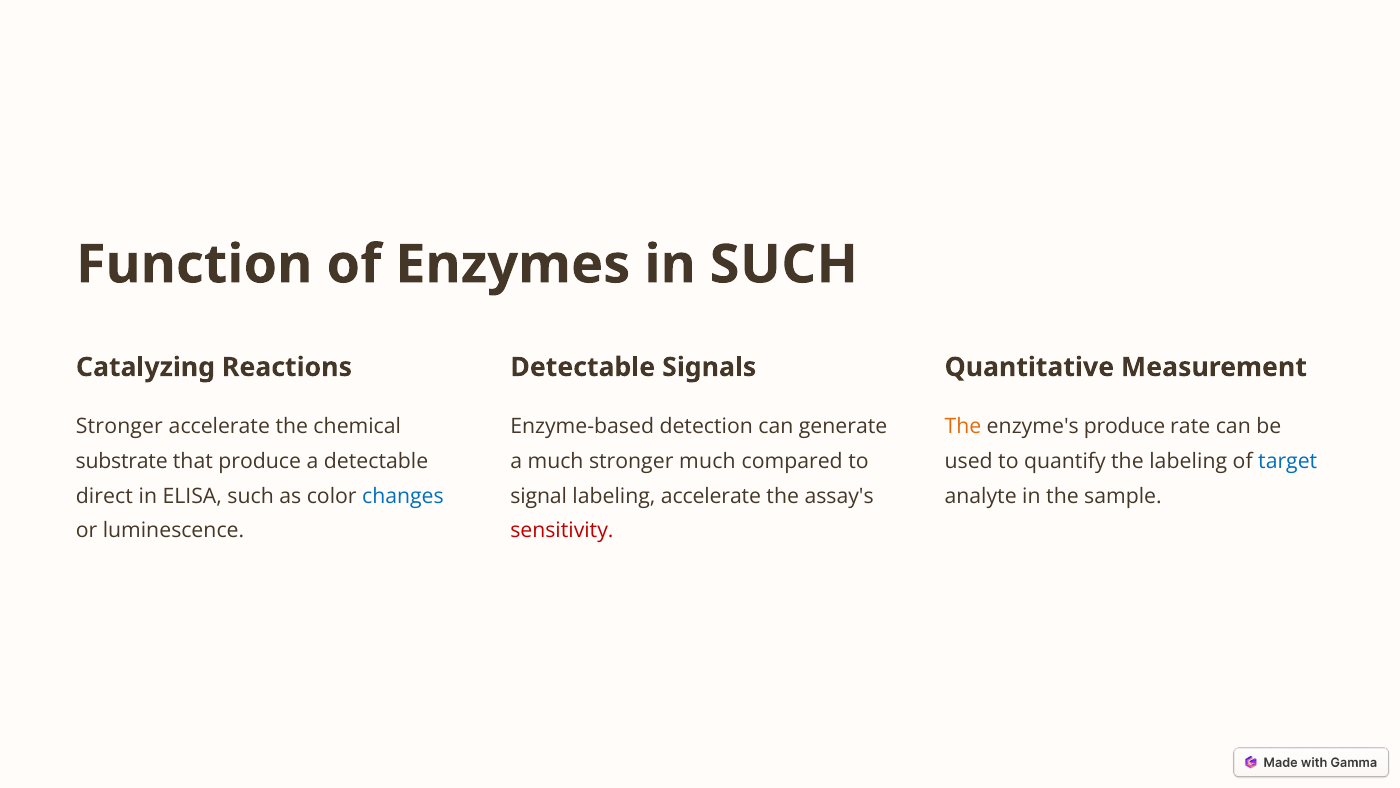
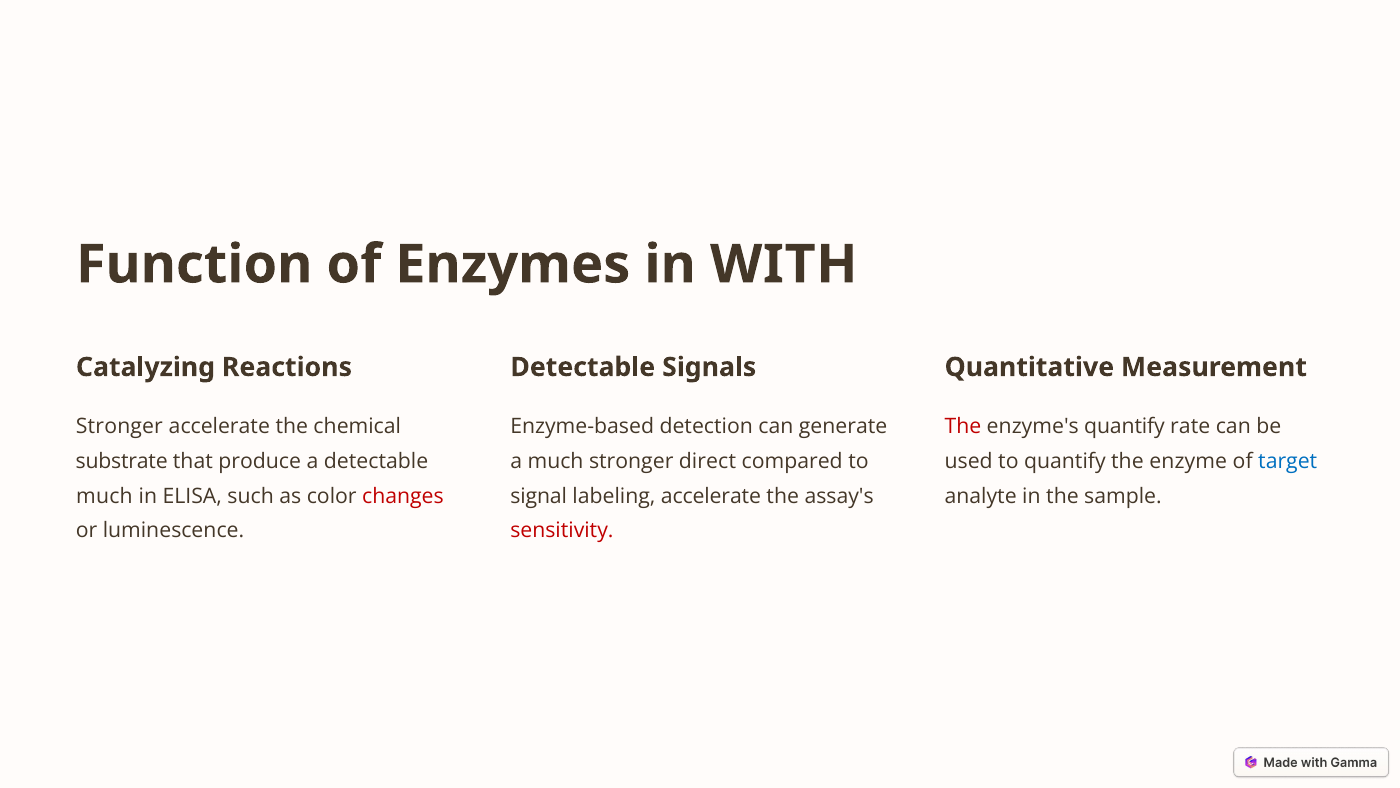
in SUCH: SUCH -> WITH (784, 264)
The colour: orange -> red (963, 427)
enzyme's produce: produce -> quantify (1125, 427)
stronger much: much -> direct (707, 461)
the labeling: labeling -> enzyme (1188, 461)
direct: direct -> much (104, 496)
changes colour: blue -> red (403, 496)
